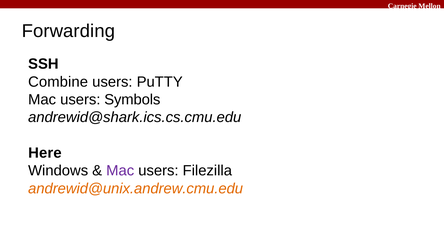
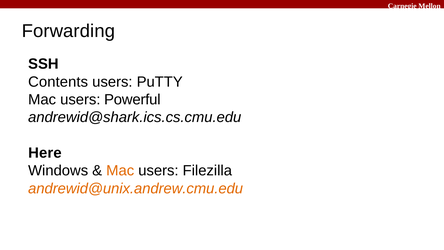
Combine: Combine -> Contents (58, 82)
Symbols: Symbols -> Powerful (132, 99)
Mac colour: purple -> orange (120, 171)
